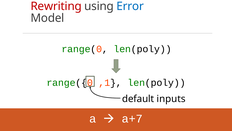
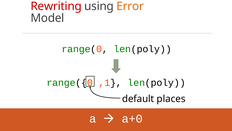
Error colour: blue -> orange (130, 6)
inputs: inputs -> places (171, 98)
a+7: a+7 -> a+0 (132, 118)
